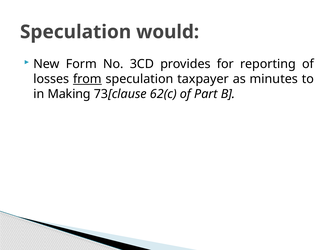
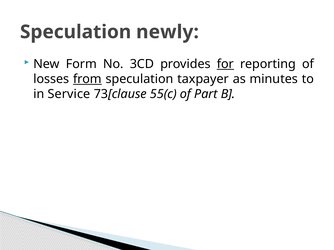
would: would -> newly (168, 32)
for underline: none -> present (225, 64)
Making: Making -> Service (69, 94)
62(c: 62(c -> 55(c (163, 94)
